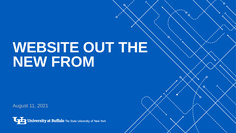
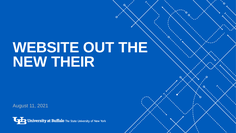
FROM: FROM -> THEIR (73, 62)
